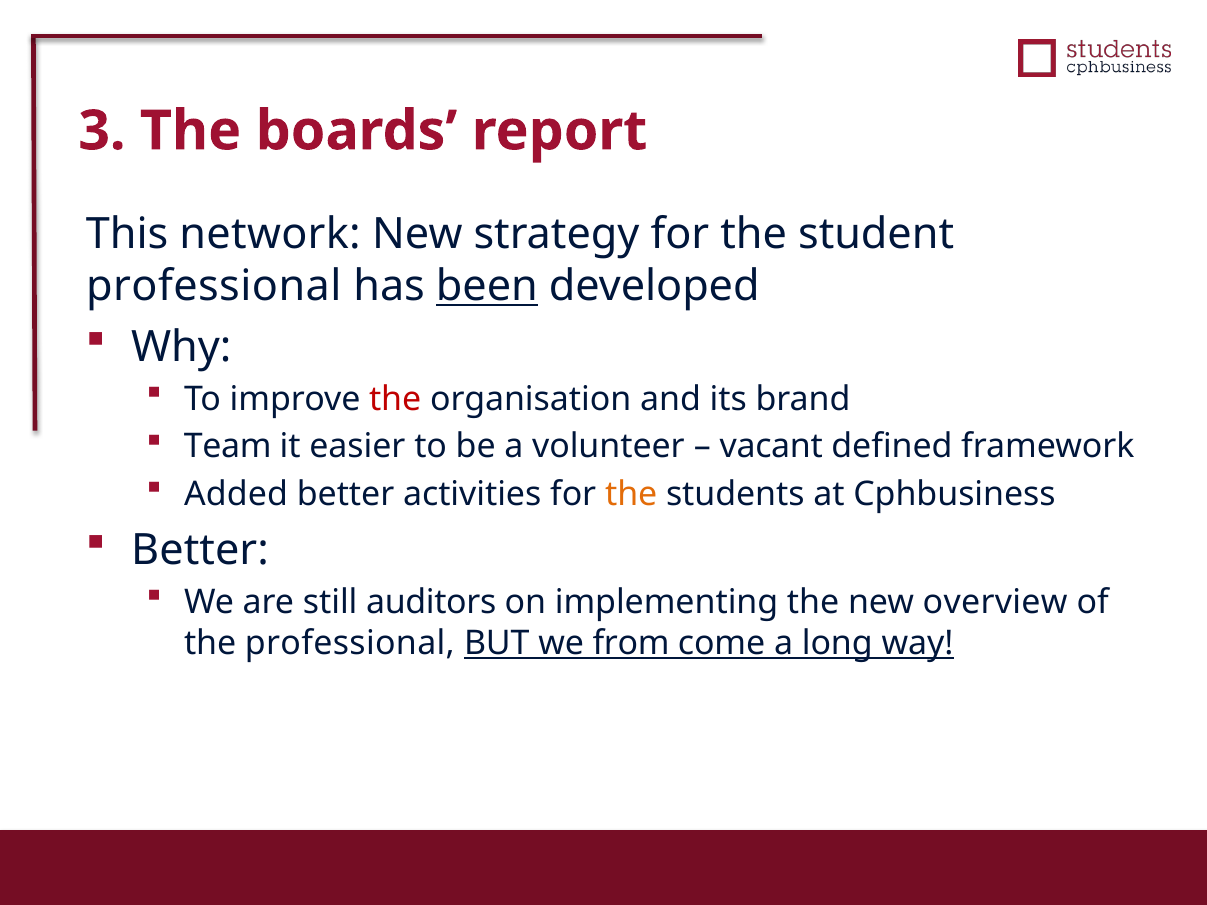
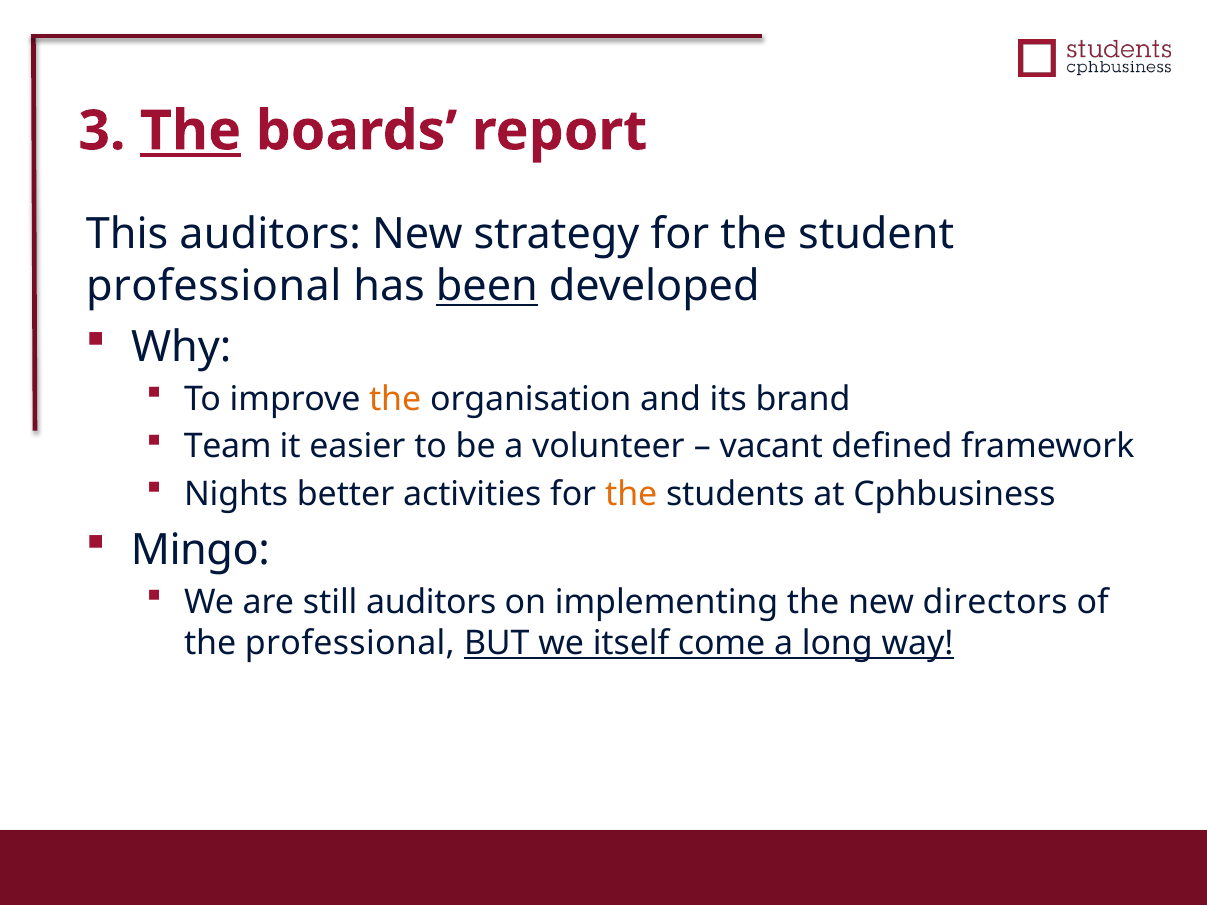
The underline: none -> present (191, 131)
This network: network -> auditors (270, 234)
the colour: red -> orange (395, 399)
Added: Added -> Nights (236, 494)
Better: Better -> Mingo (200, 550)
overview: overview -> directors (995, 602)
from: from -> itself (631, 643)
